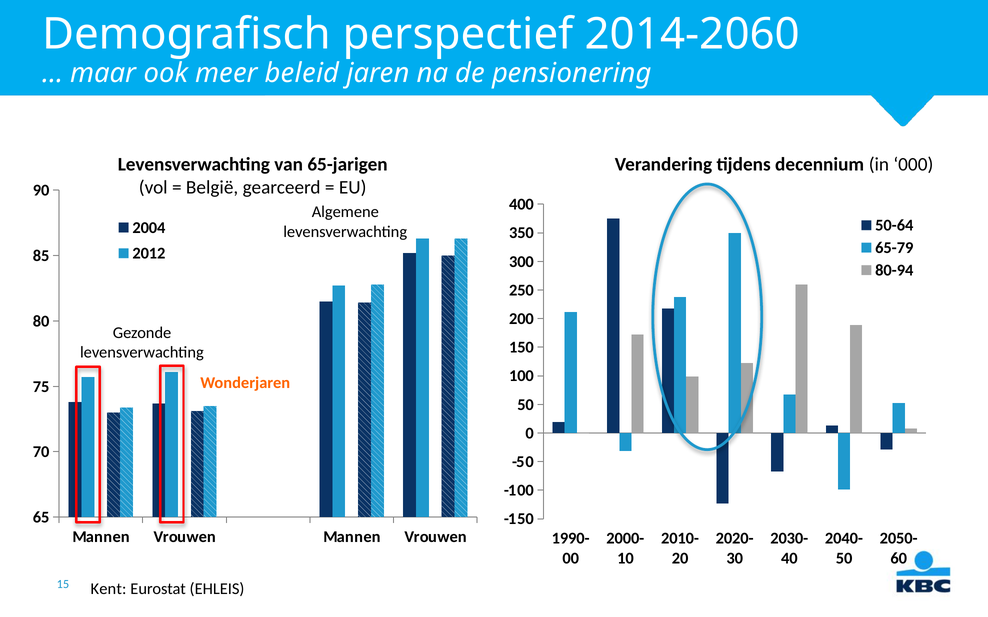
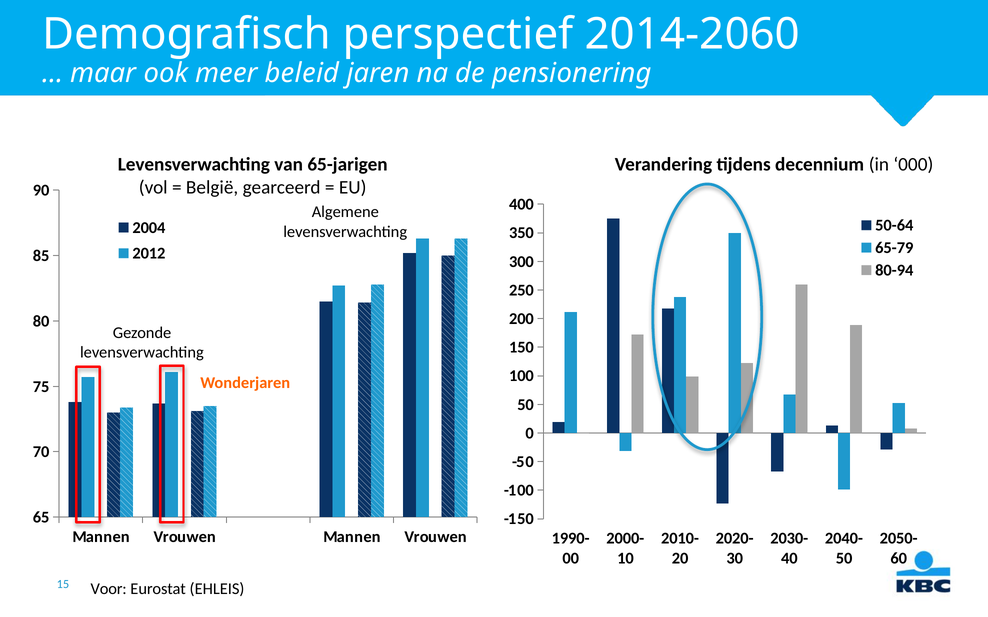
Kent: Kent -> Voor (109, 589)
